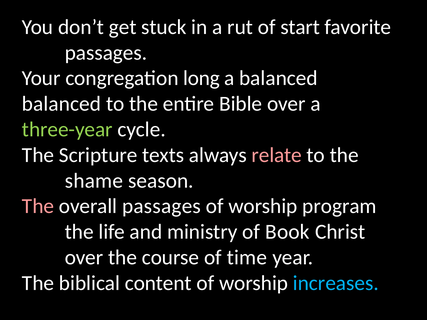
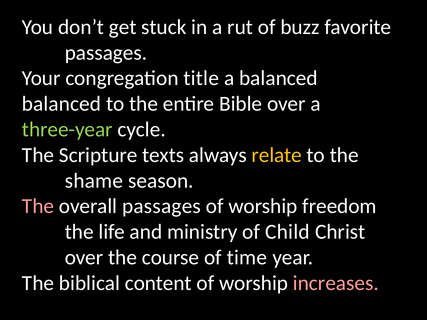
start: start -> buzz (300, 27)
long: long -> title (201, 78)
relate colour: pink -> yellow (277, 155)
program: program -> freedom (339, 206)
Book: Book -> Child (287, 232)
increases colour: light blue -> pink (336, 283)
